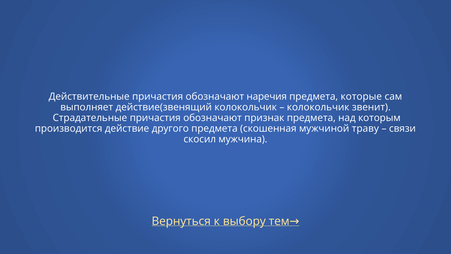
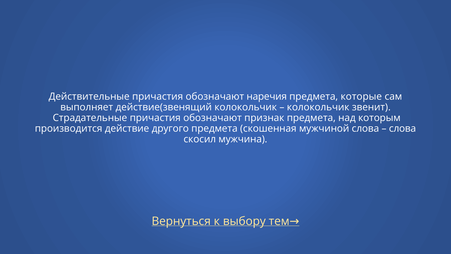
мужчиной траву: траву -> слова (365, 128)
связи: связи -> слова (402, 128)
